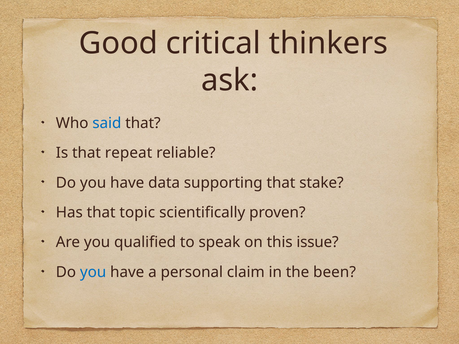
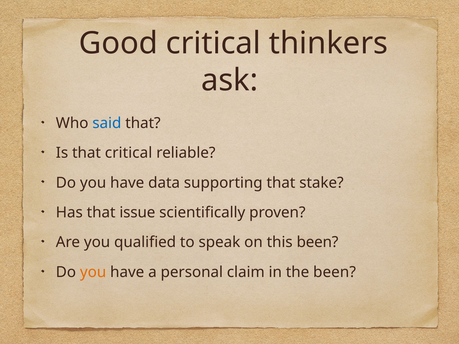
that repeat: repeat -> critical (129, 153)
topic: topic -> issue (137, 213)
this issue: issue -> been (317, 242)
you colour: blue -> orange (93, 272)
